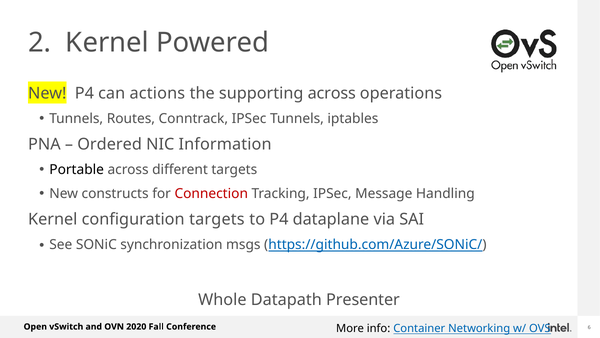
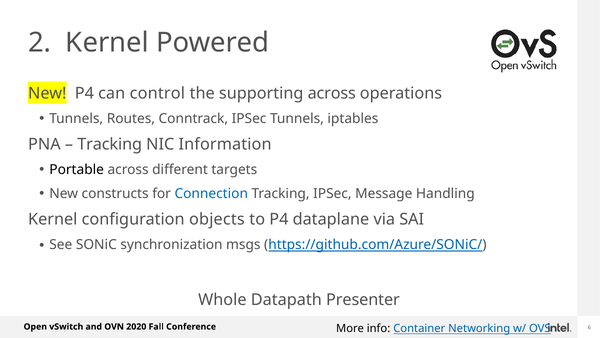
actions: actions -> control (157, 93)
Ordered: Ordered -> Tracking (110, 144)
Connection colour: red -> blue (211, 193)
configuration targets: targets -> objects (217, 219)
